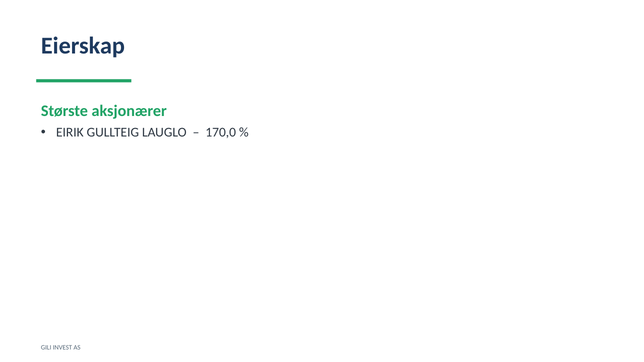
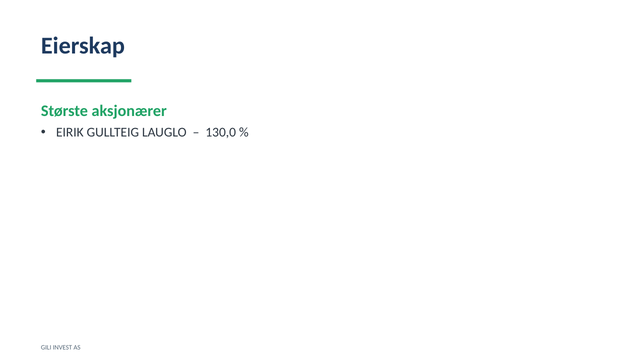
170,0: 170,0 -> 130,0 (221, 132)
